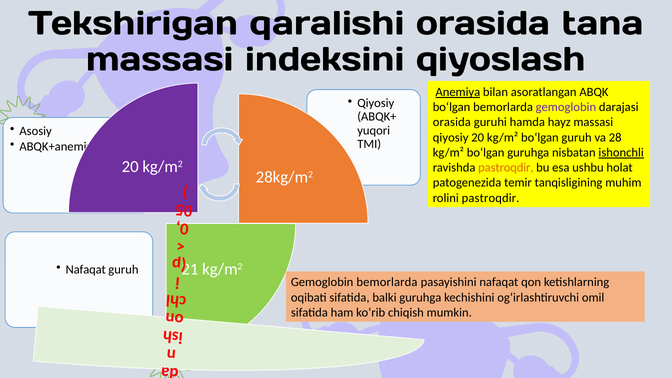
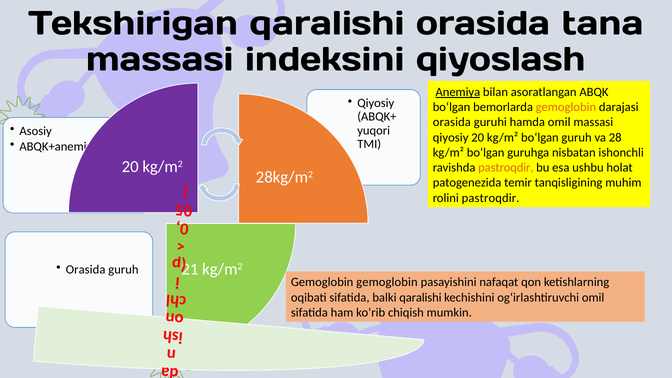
gemoglobin colour: purple -> orange (566, 107)
hamda hayz: hayz -> omil (559, 122)
ishonchli underline: present -> none (621, 153)
Nafaqat: Nafaqat -> Orasida (86, 269)
Gemoglobin bemorlarda: bemorlarda -> gemoglobin (387, 282)
balki guruhga: guruhga -> qaralishi (420, 297)
